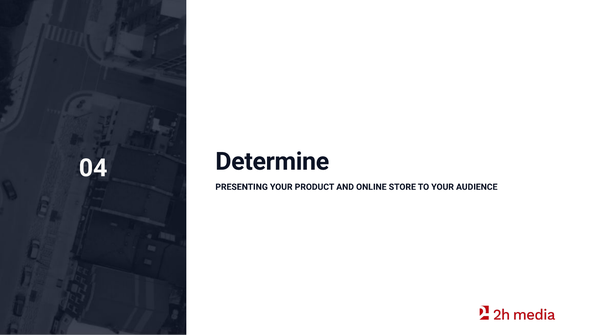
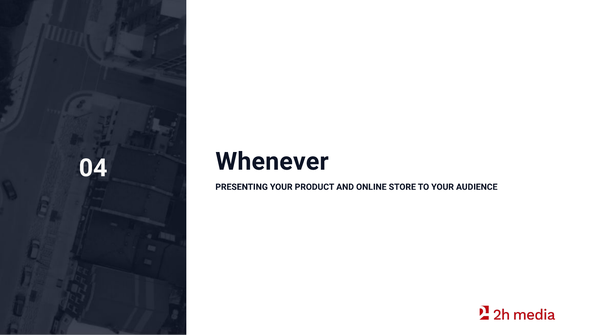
Determine: Determine -> Whenever (272, 162)
